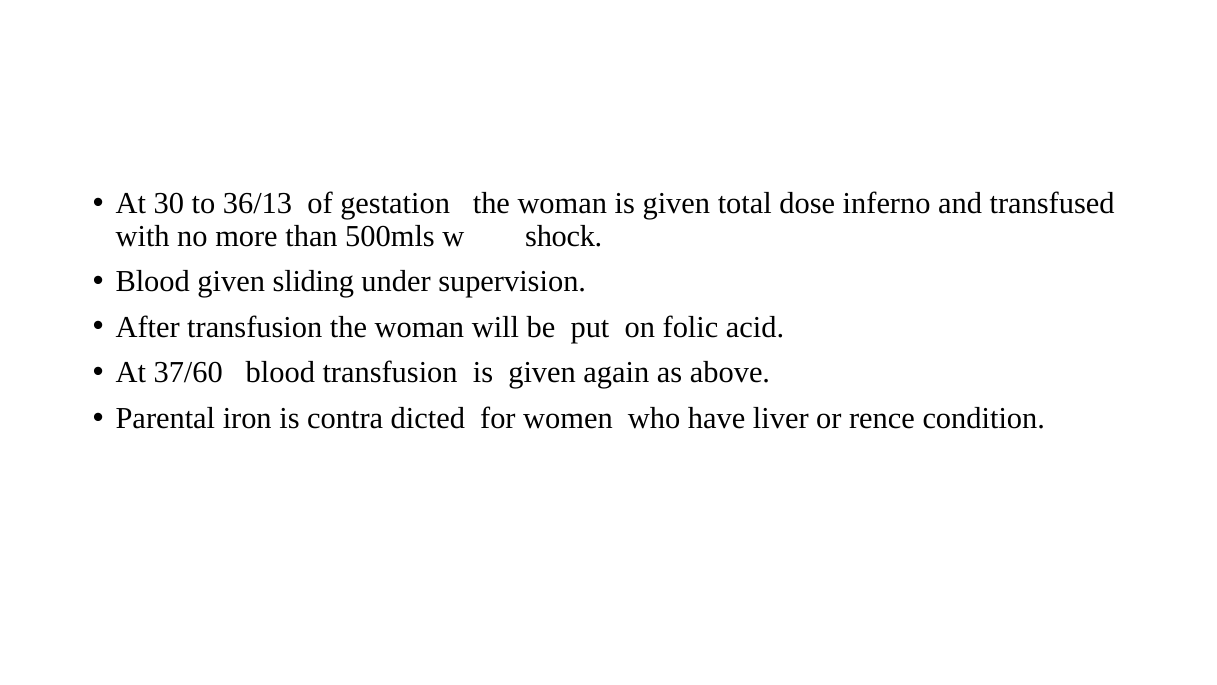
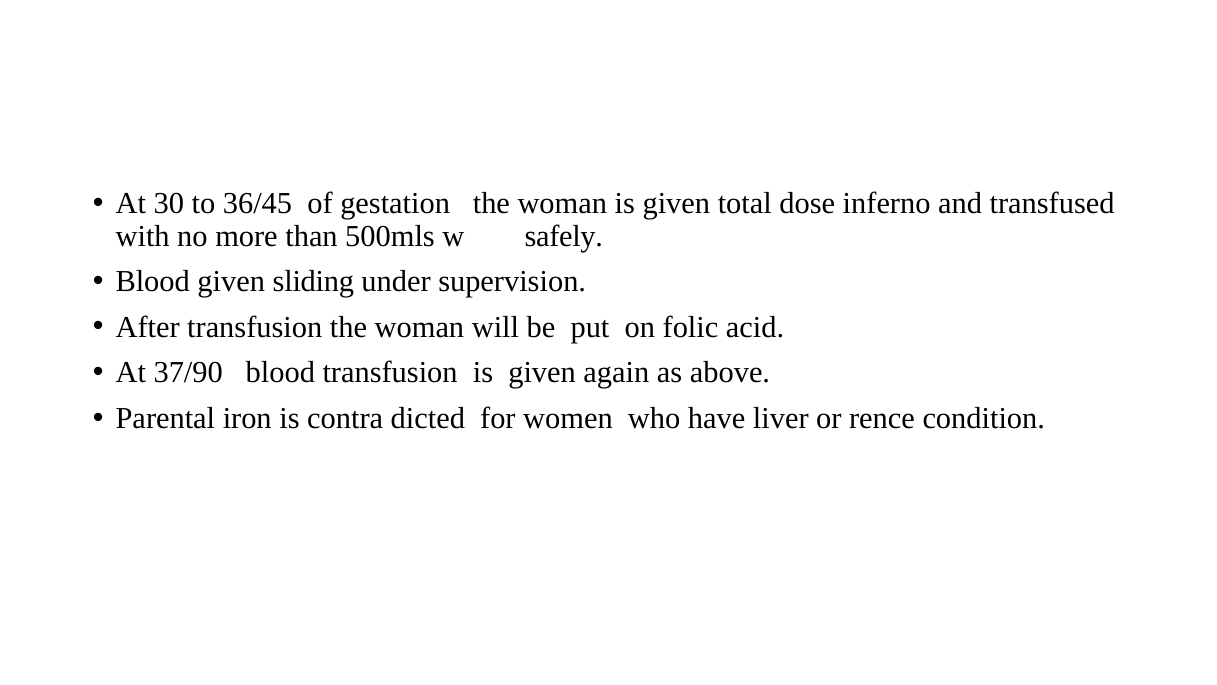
36/13: 36/13 -> 36/45 (258, 203)
shock: shock -> safely (564, 236)
37/60: 37/60 -> 37/90 (188, 372)
